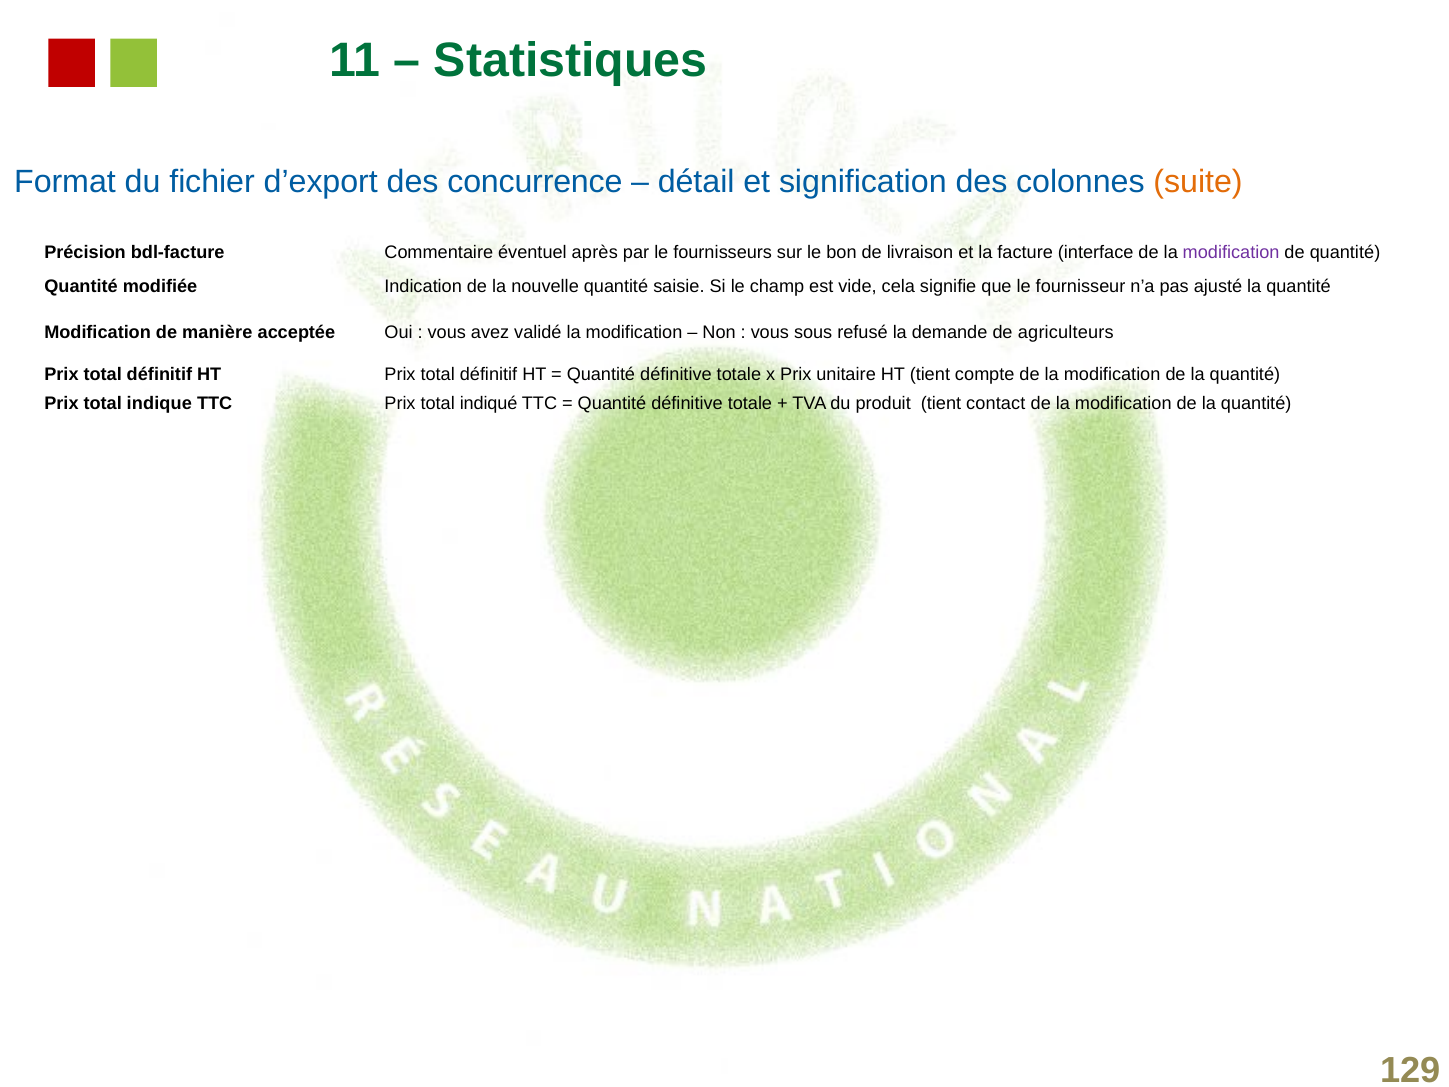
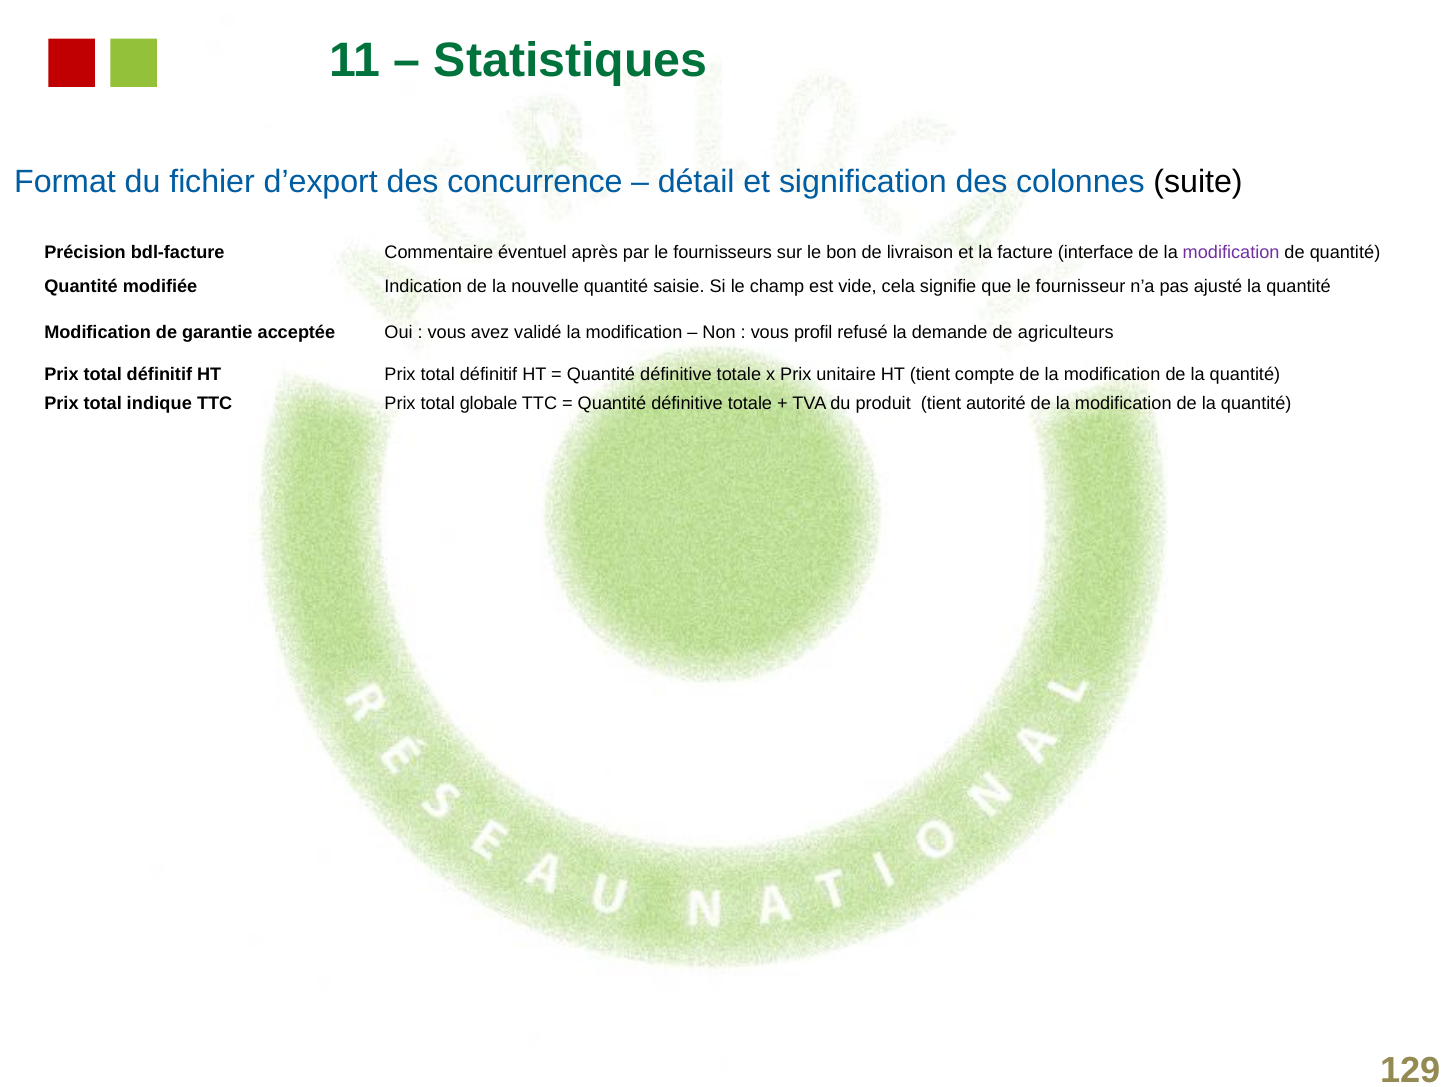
suite colour: orange -> black (1198, 182)
manière: manière -> garantie (217, 332)
sous: sous -> profil (813, 332)
indiqué: indiqué -> globale (489, 403)
contact: contact -> autorité (996, 403)
